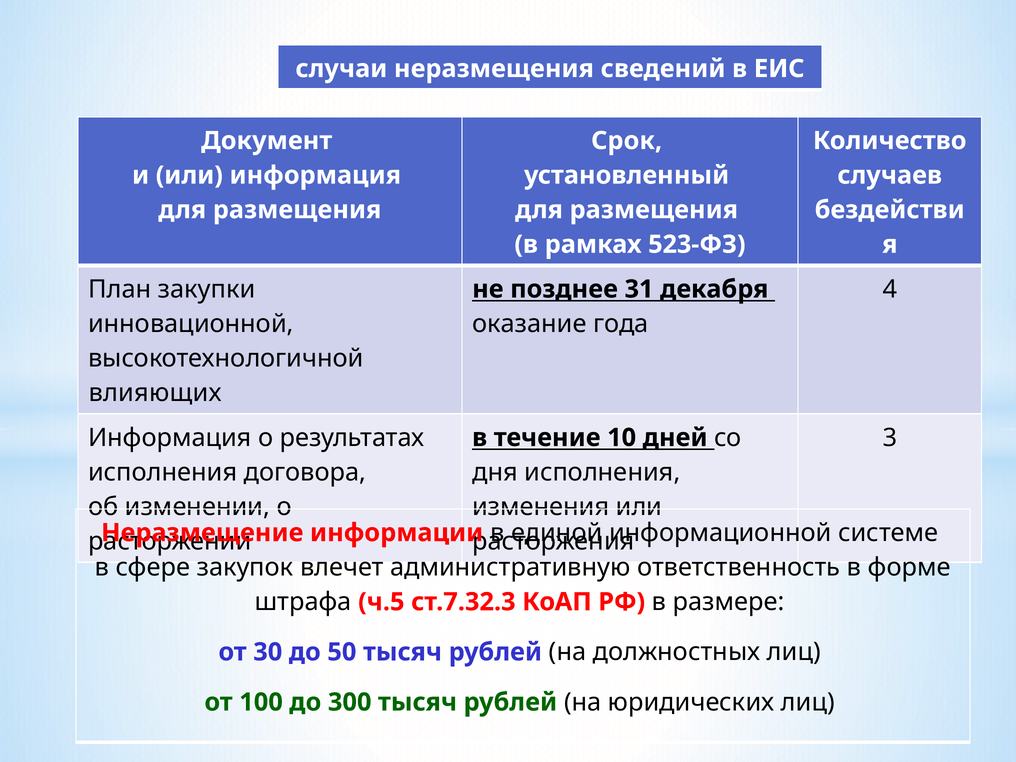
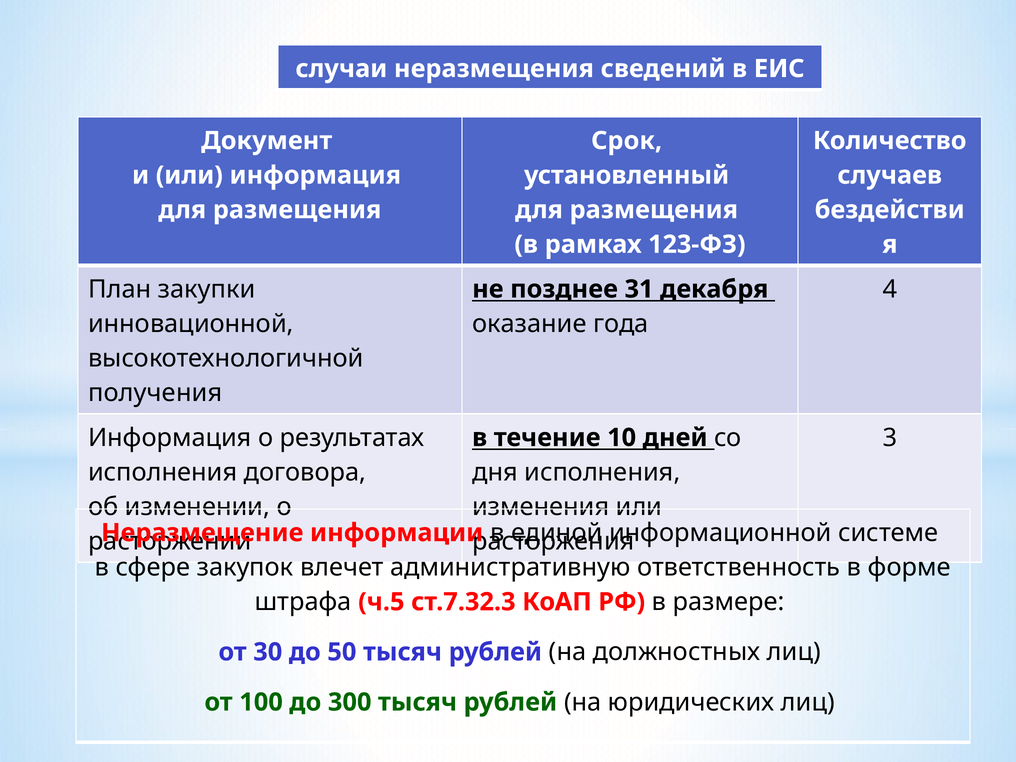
523-ФЗ: 523-ФЗ -> 123-ФЗ (697, 244)
влияющих: влияющих -> получения (155, 393)
